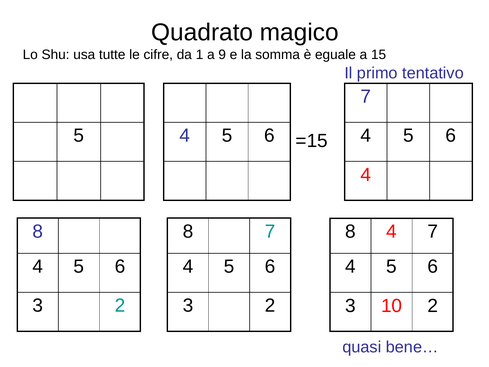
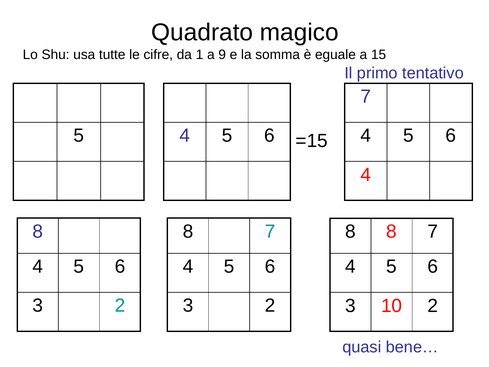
4: 4 -> 8 (392, 231)
